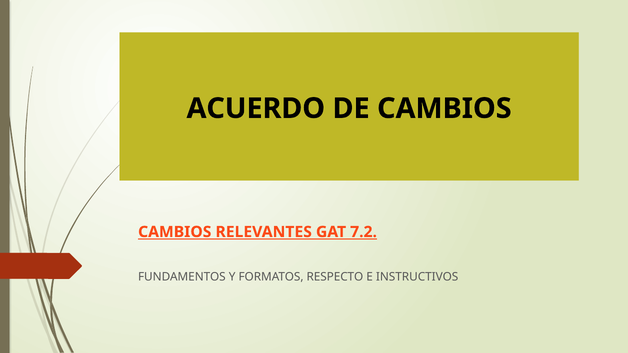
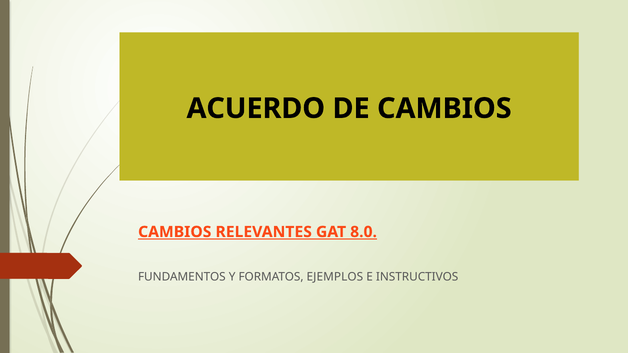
7.2: 7.2 -> 8.0 (364, 232)
RESPECTO: RESPECTO -> EJEMPLOS (335, 277)
